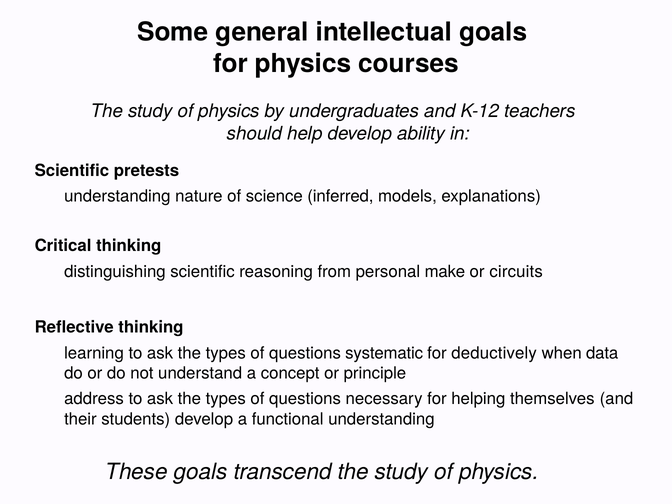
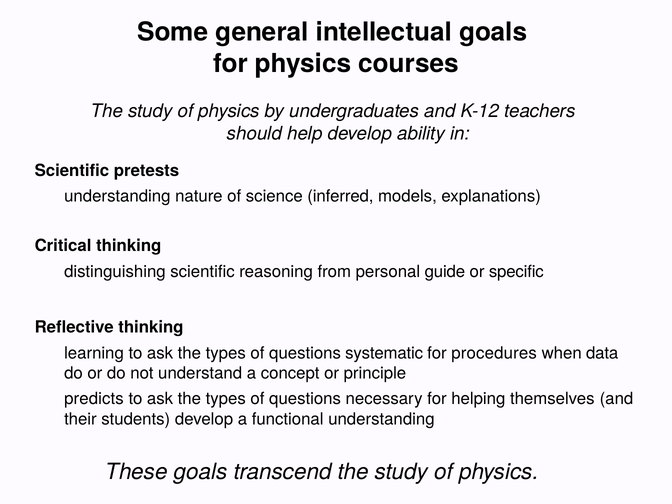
make: make -> guide (445, 272)
circuits: circuits -> specific (516, 272)
deductively: deductively -> procedures (494, 353)
address: address -> predicts (94, 399)
